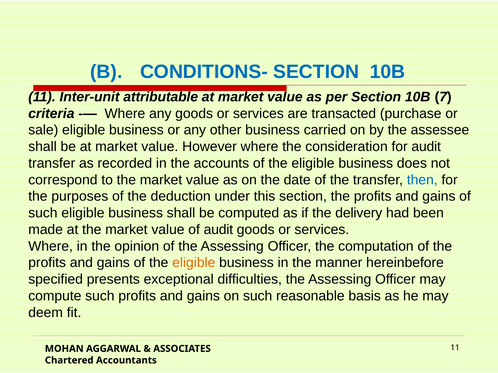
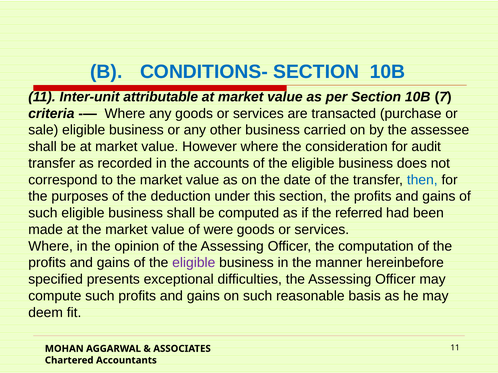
delivery: delivery -> referred (359, 213)
of audit: audit -> were (218, 230)
eligible colour: orange -> purple (194, 263)
